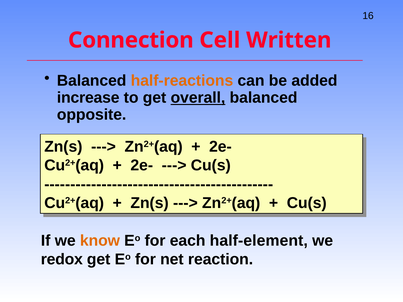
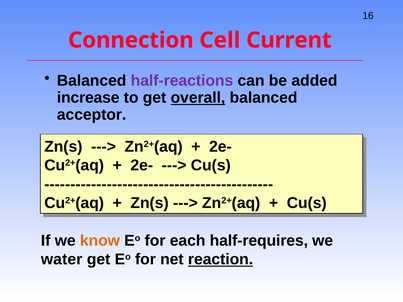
Written: Written -> Current (289, 40)
half-reactions colour: orange -> purple (182, 81)
opposite: opposite -> acceptor (92, 115)
half-element: half-element -> half-requires (259, 241)
redox: redox -> water (62, 260)
reaction underline: none -> present (221, 260)
